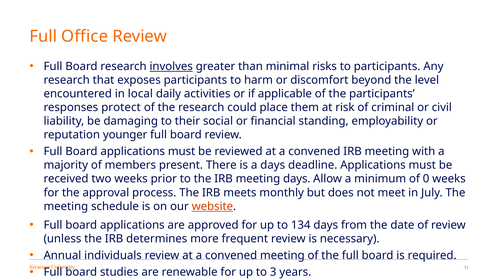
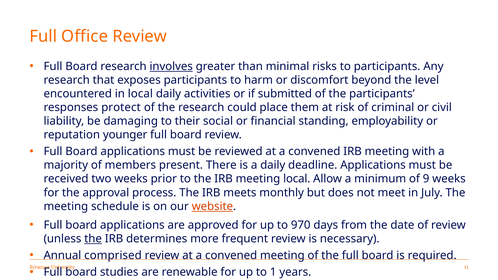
applicable: applicable -> submitted (285, 94)
a days: days -> daily (273, 165)
meeting days: days -> local (297, 179)
0: 0 -> 9 (426, 179)
134: 134 -> 970 (301, 225)
the underline: none -> present (93, 239)
individuals: individuals -> comprised (113, 256)
3: 3 -> 1 (273, 272)
